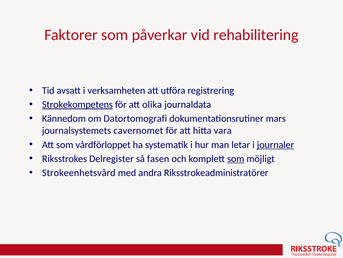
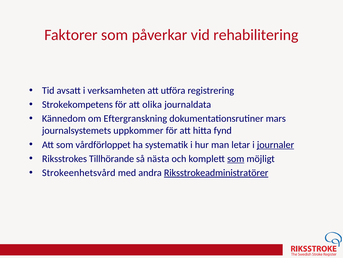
Strokekompetens underline: present -> none (77, 104)
Datortomografi: Datortomografi -> Eftergranskning (135, 118)
cavernomet: cavernomet -> uppkommer (138, 130)
vara: vara -> fynd (223, 130)
Delregister: Delregister -> Tillhörande (112, 158)
fasen: fasen -> nästa (158, 158)
Riksstrokeadministratörer underline: none -> present (216, 172)
